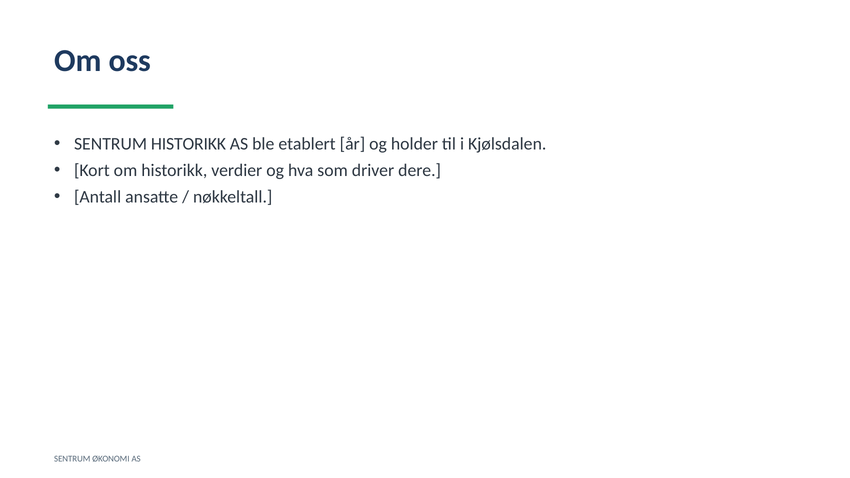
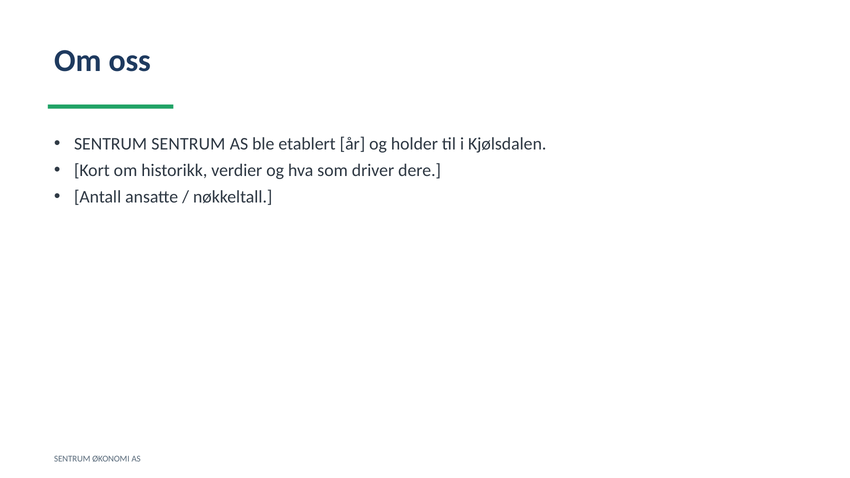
SENTRUM HISTORIKK: HISTORIKK -> SENTRUM (188, 144)
